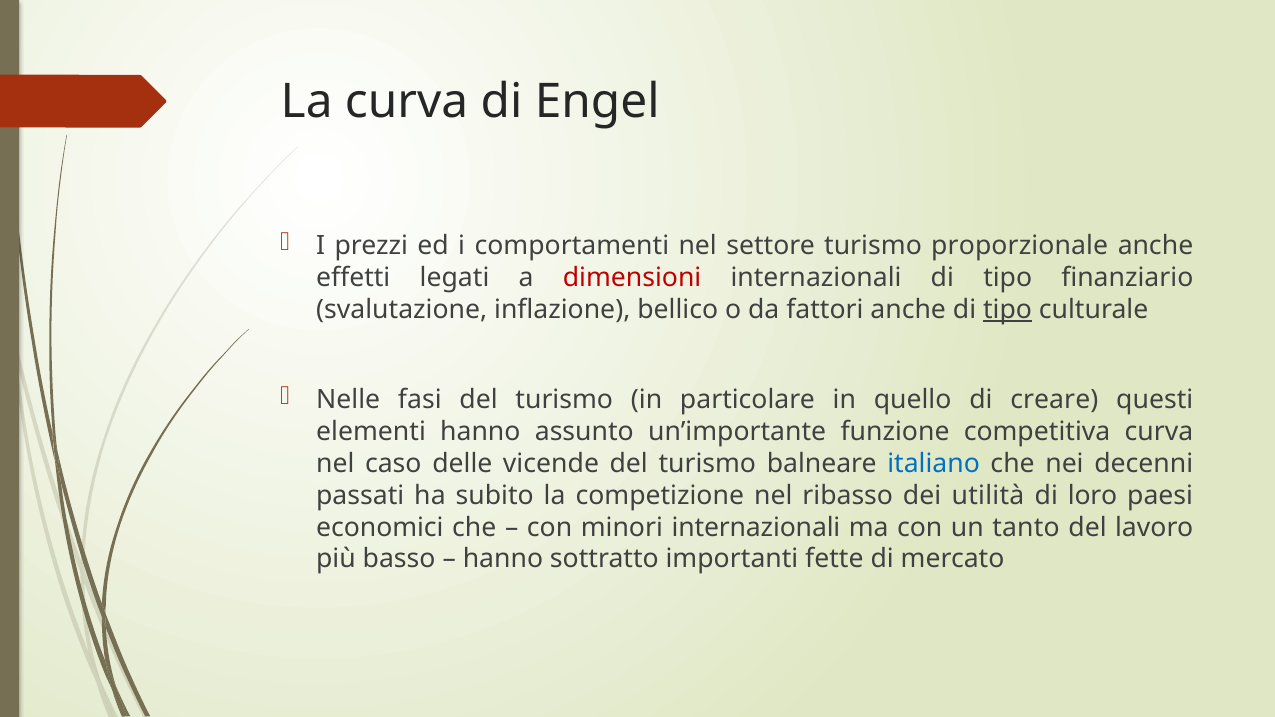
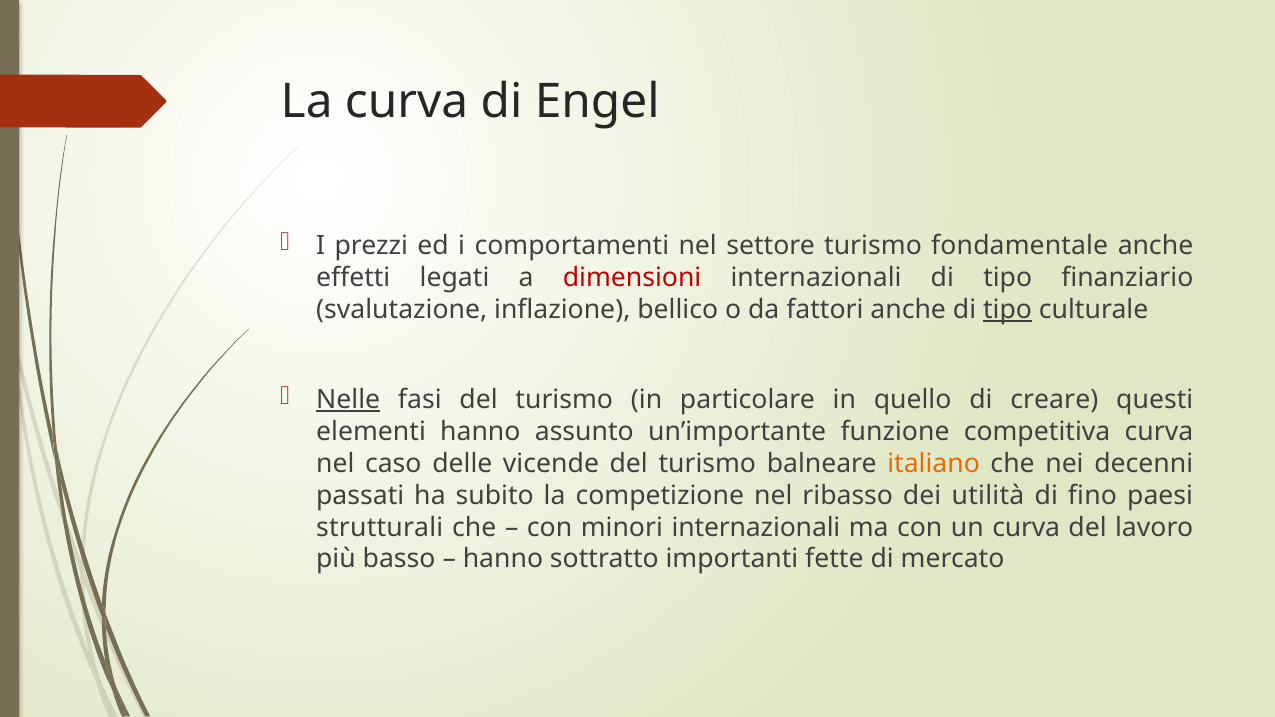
proporzionale: proporzionale -> fondamentale (1020, 246)
Nelle underline: none -> present (348, 400)
italiano colour: blue -> orange (934, 464)
loro: loro -> fino (1092, 496)
economici: economici -> strutturali (380, 527)
un tanto: tanto -> curva (1026, 527)
